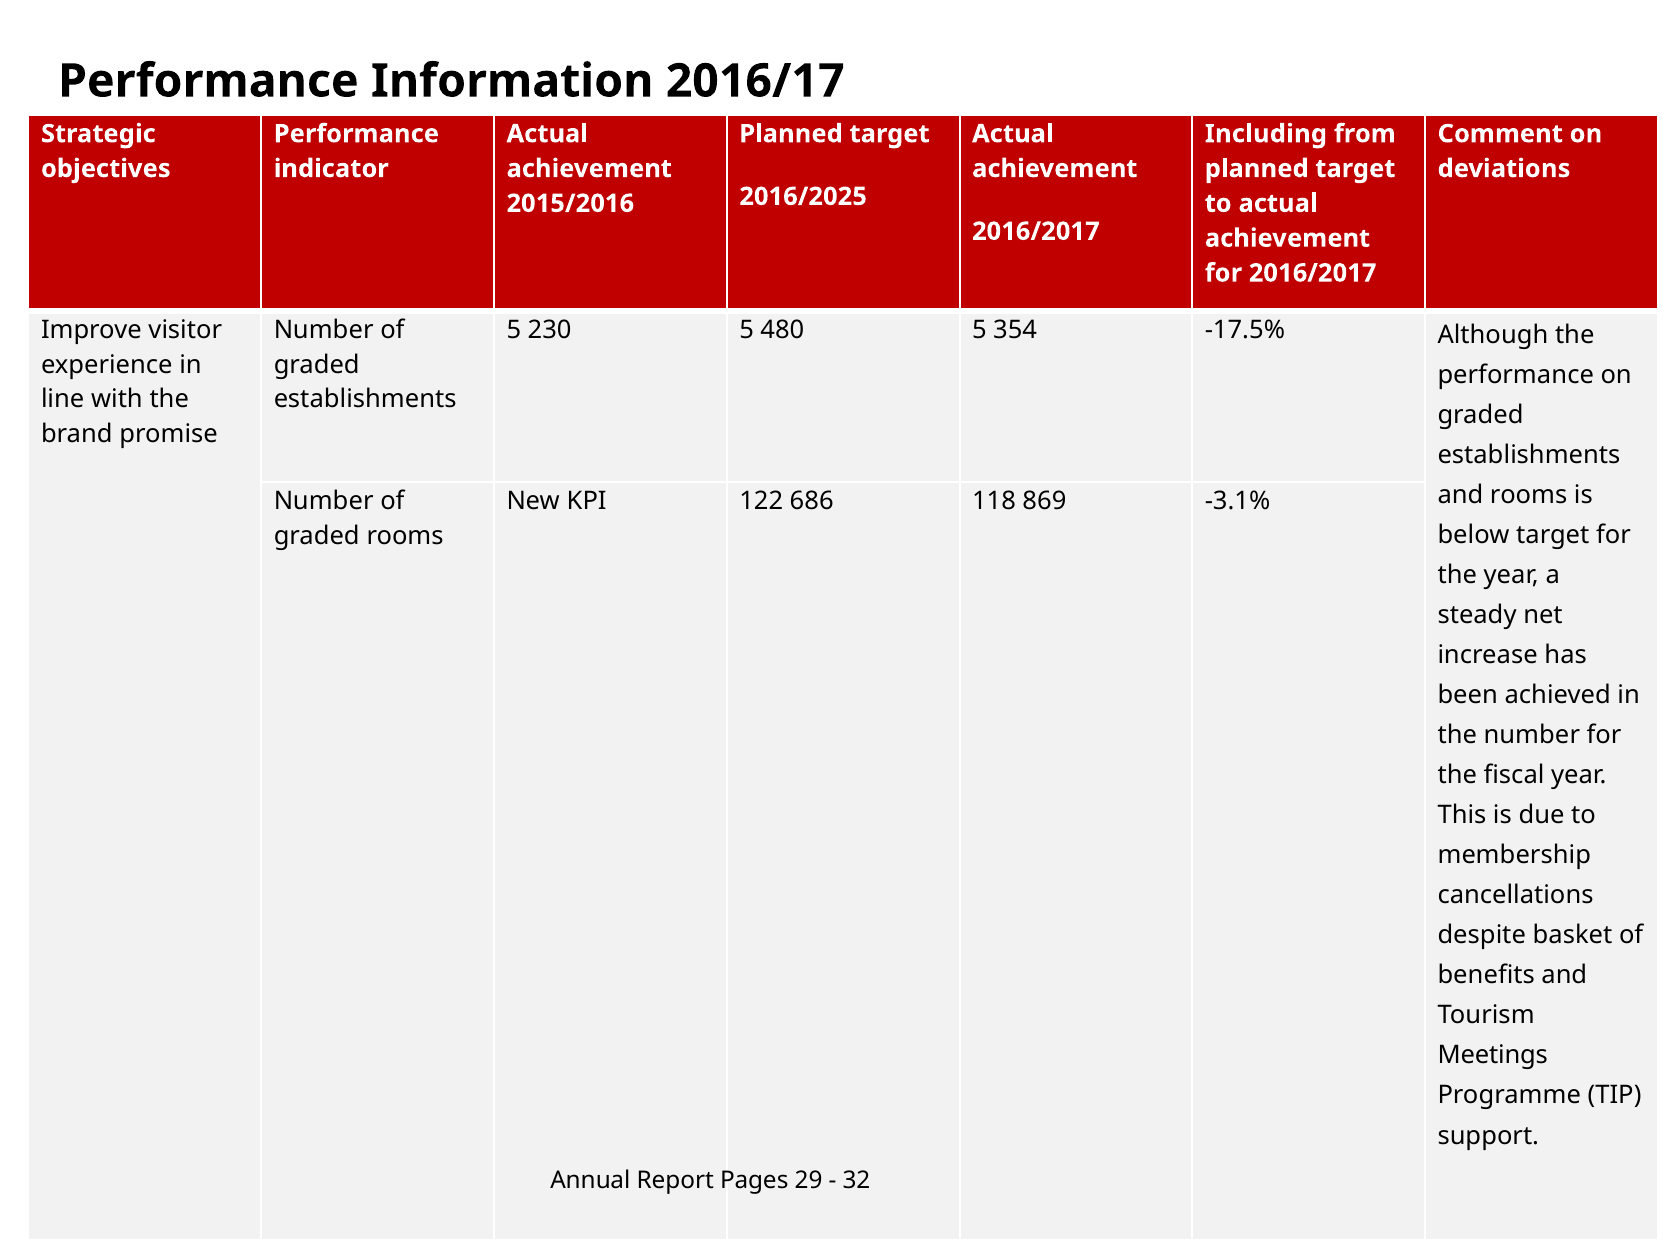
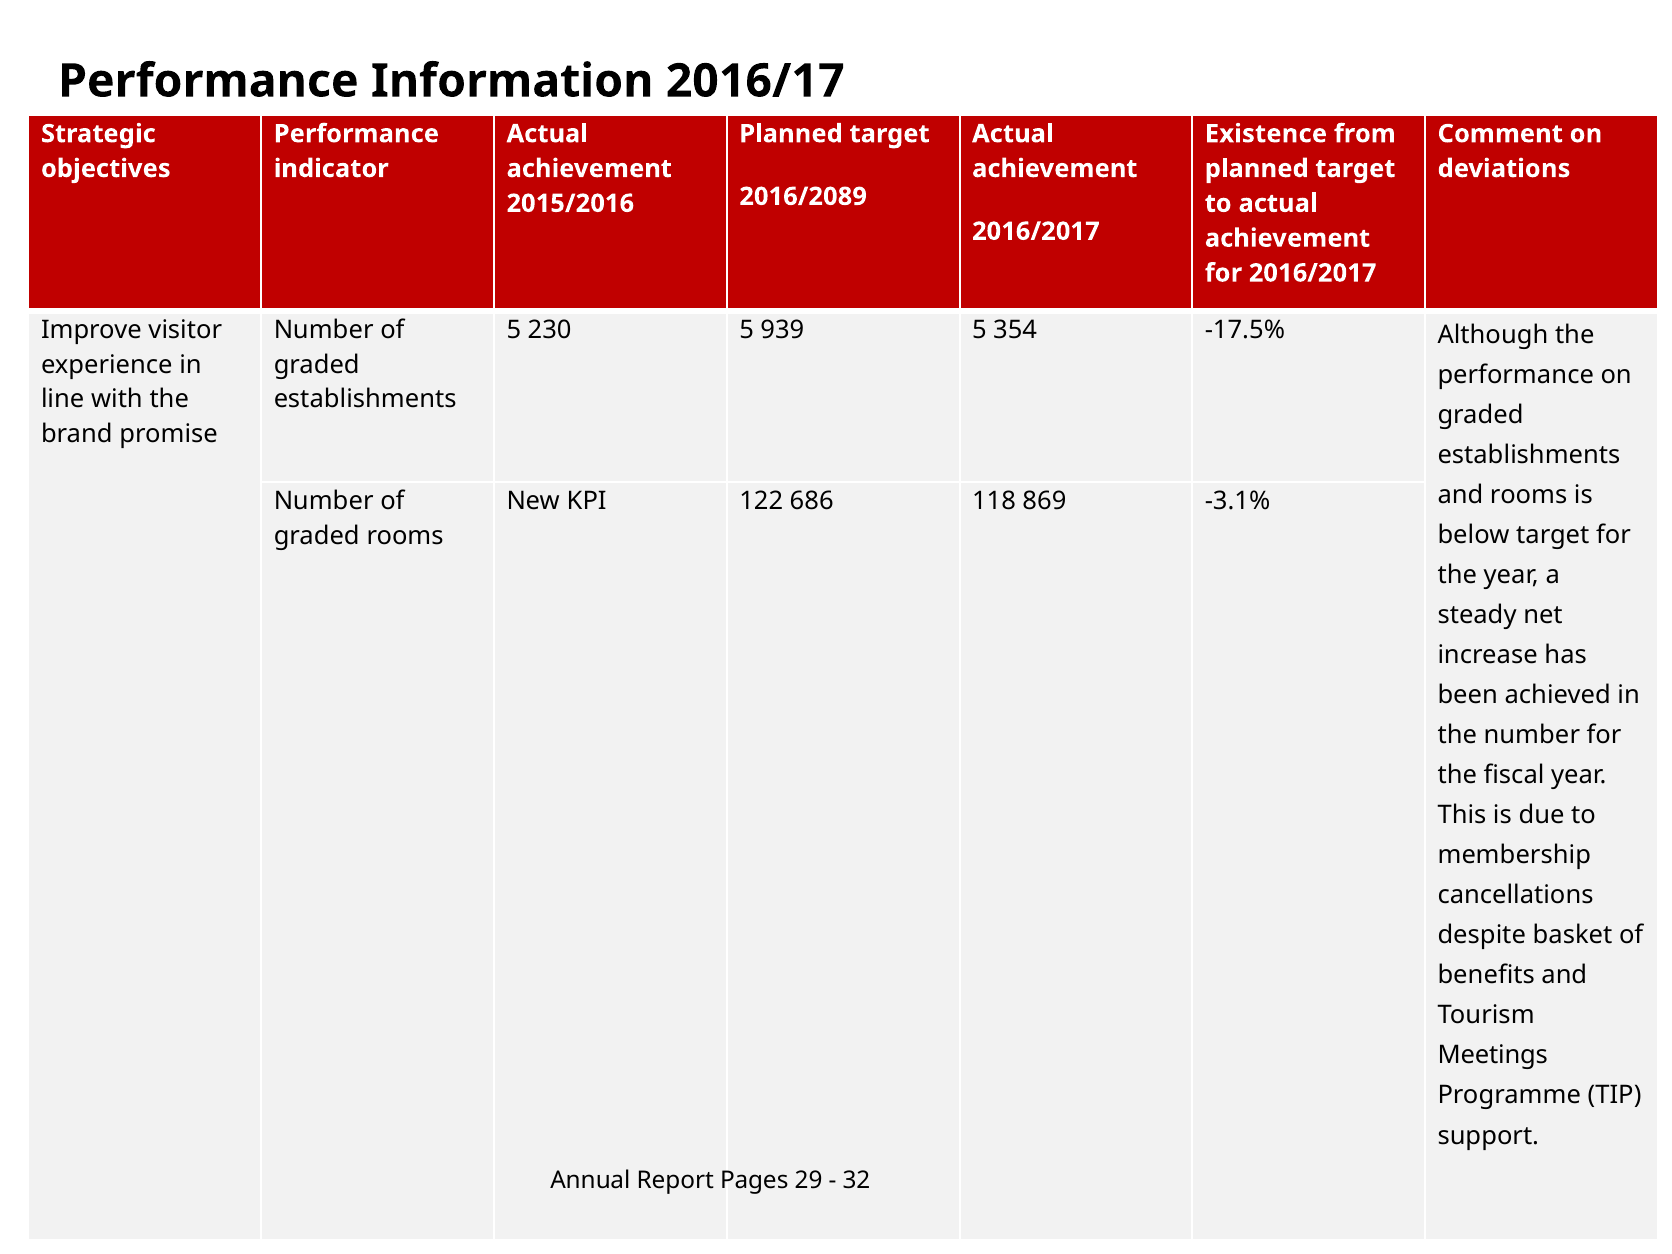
Including: Including -> Existence (1266, 134)
2016/2025: 2016/2025 -> 2016/2089 (803, 197)
480: 480 -> 939 (782, 330)
